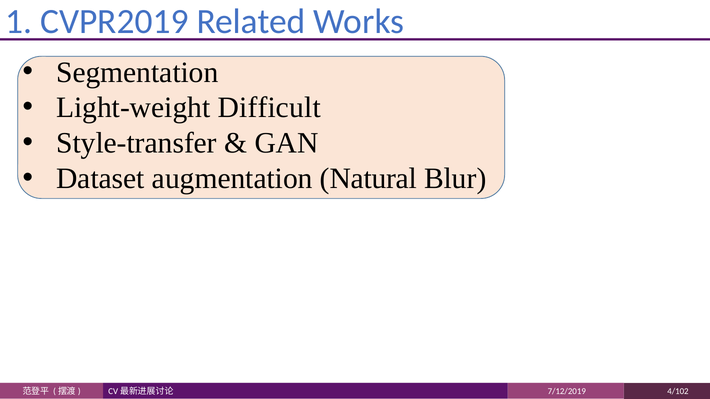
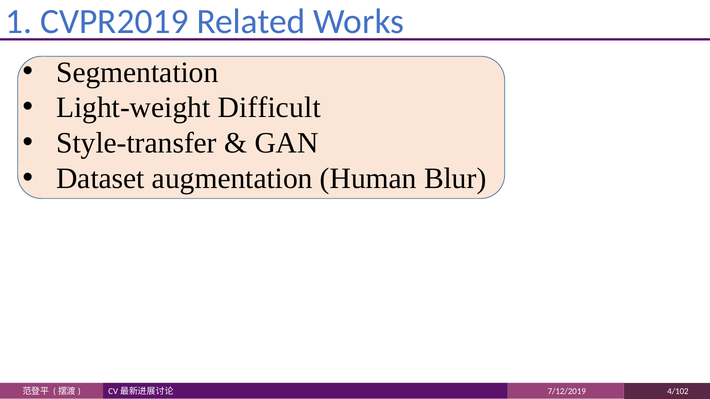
Natural: Natural -> Human (368, 179)
